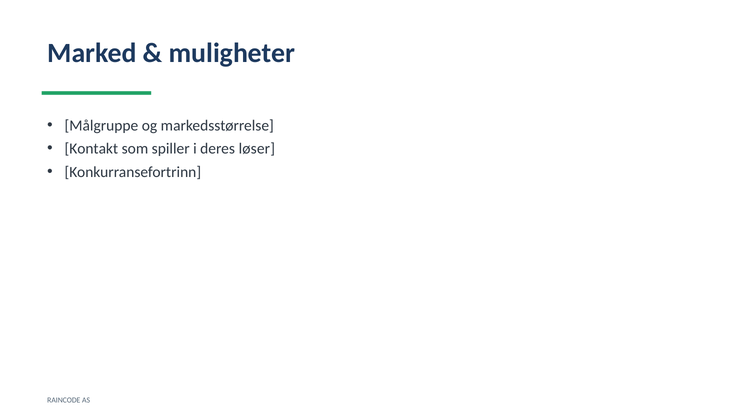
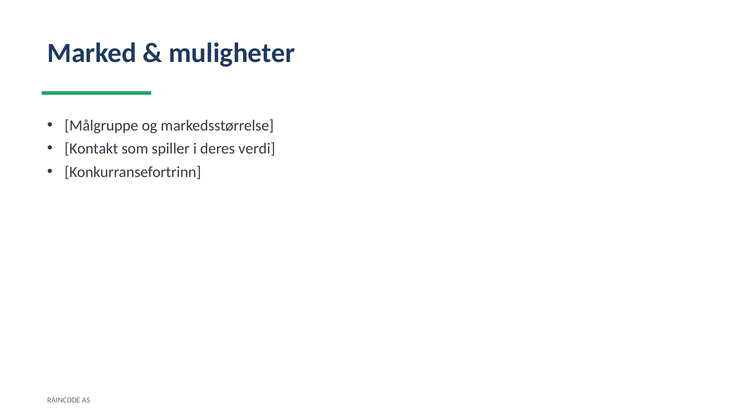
løser: løser -> verdi (257, 149)
